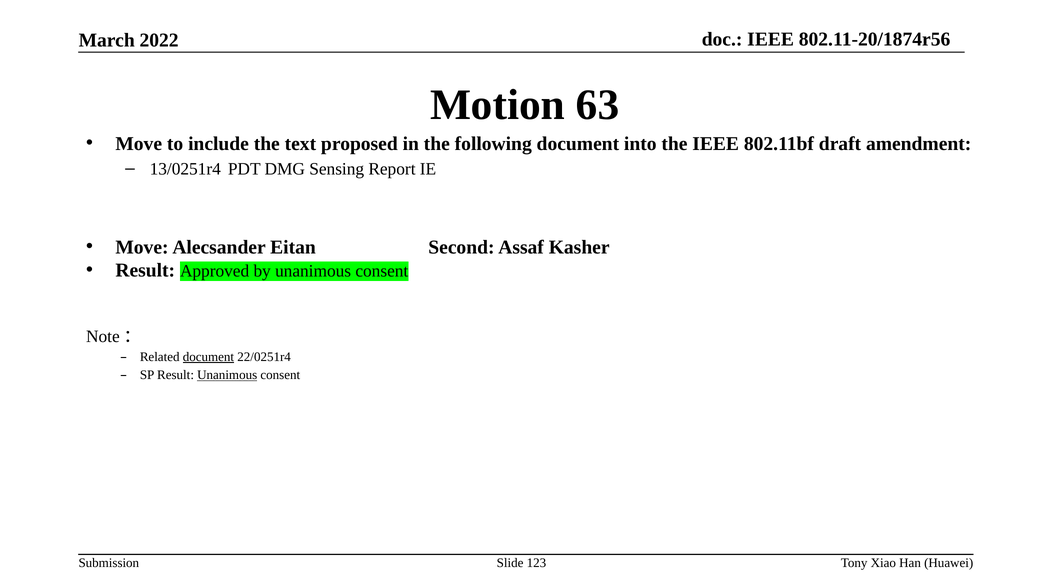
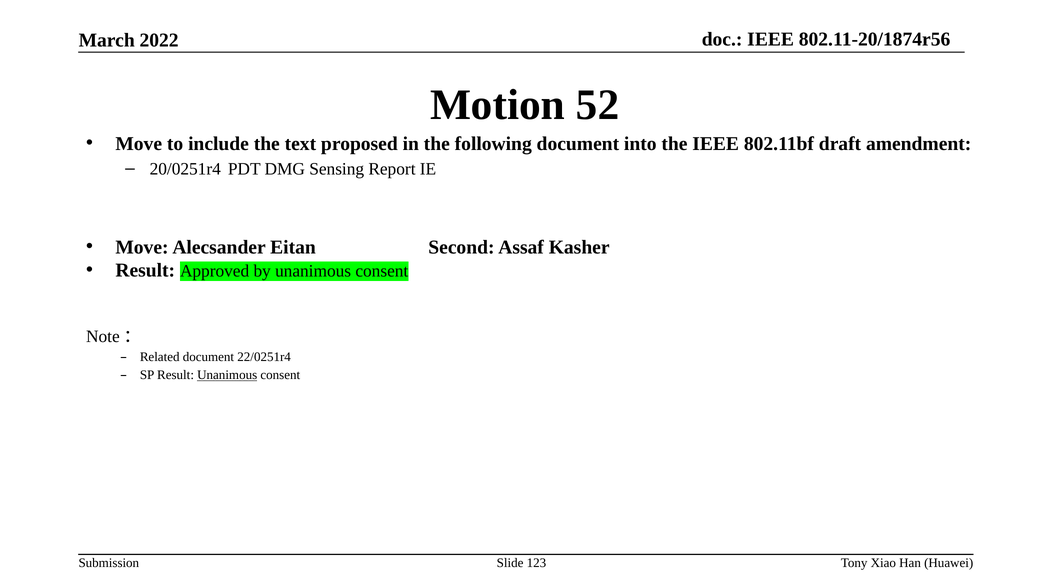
63: 63 -> 52 (598, 105)
13/0251r4: 13/0251r4 -> 20/0251r4 (185, 169)
document underline: present -> none (208, 357)
